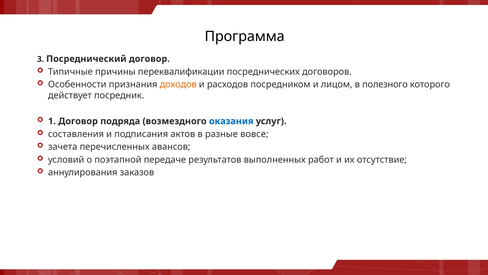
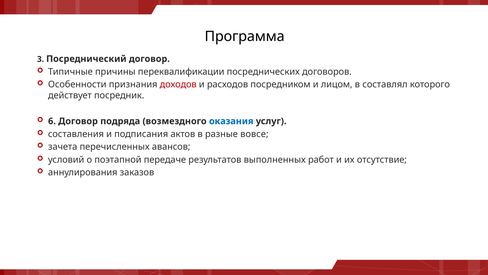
доходов colour: orange -> red (178, 84)
полезного: полезного -> составлял (385, 84)
1: 1 -> 6 (52, 121)
